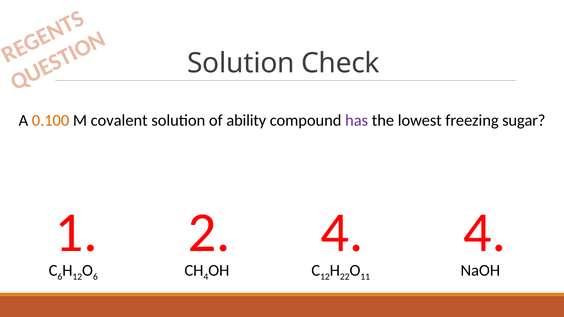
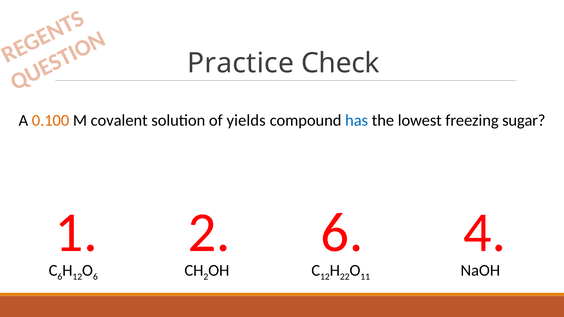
Solution: Solution -> Practice (241, 63)
ability: ability -> yields (246, 120)
has colour: purple -> blue (357, 120)
1 4: 4 -> 6 (342, 233)
4: 4 -> 2 (206, 277)
